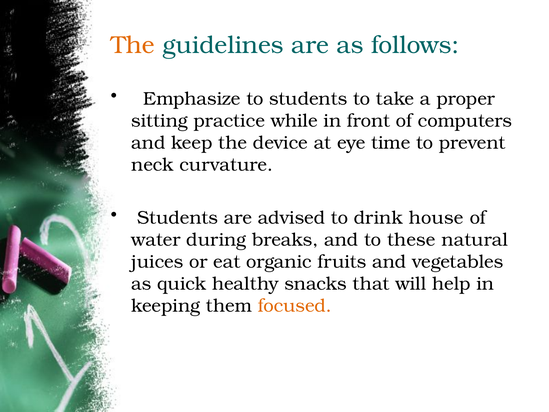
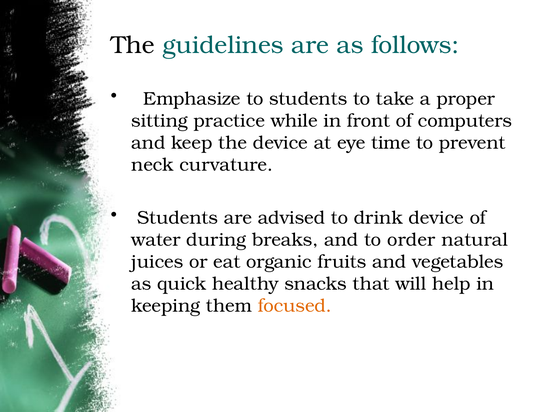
The colour: orange -> black (133, 45)
drink house: house -> device (436, 218)
these: these -> order (411, 240)
